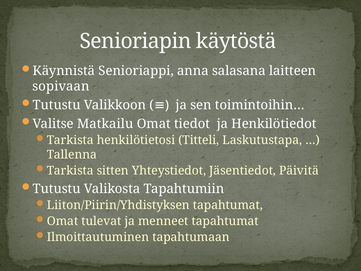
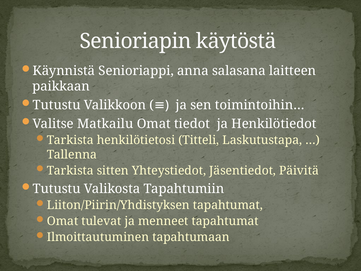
sopivaan: sopivaan -> paikkaan (61, 86)
